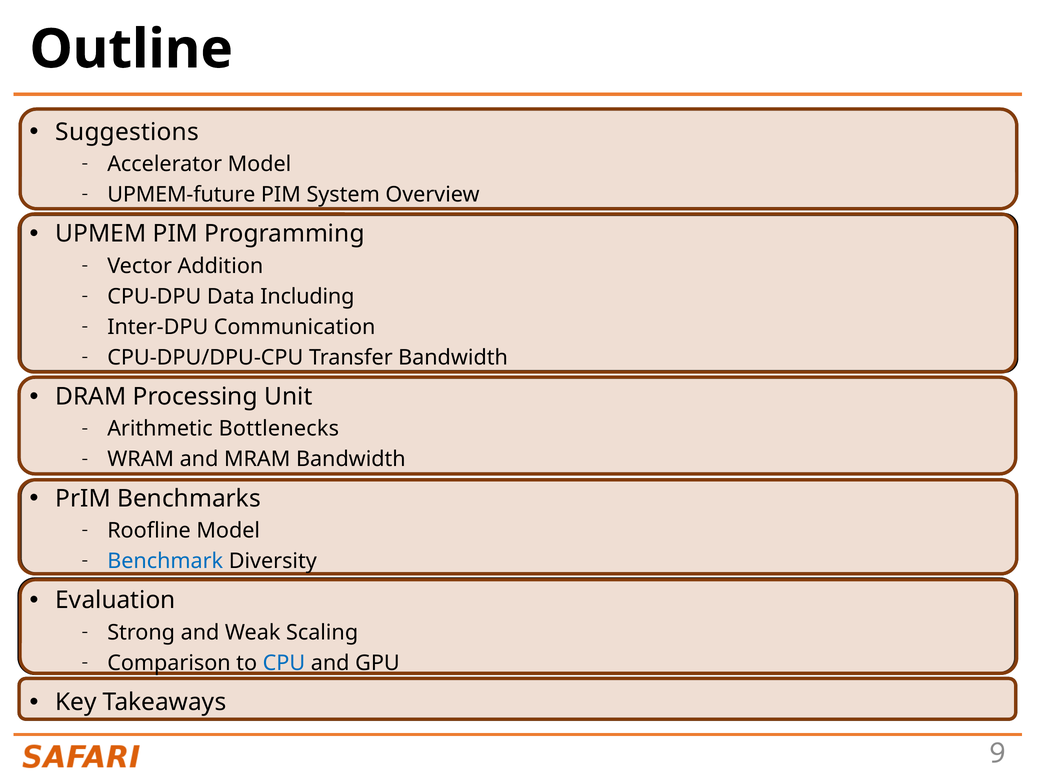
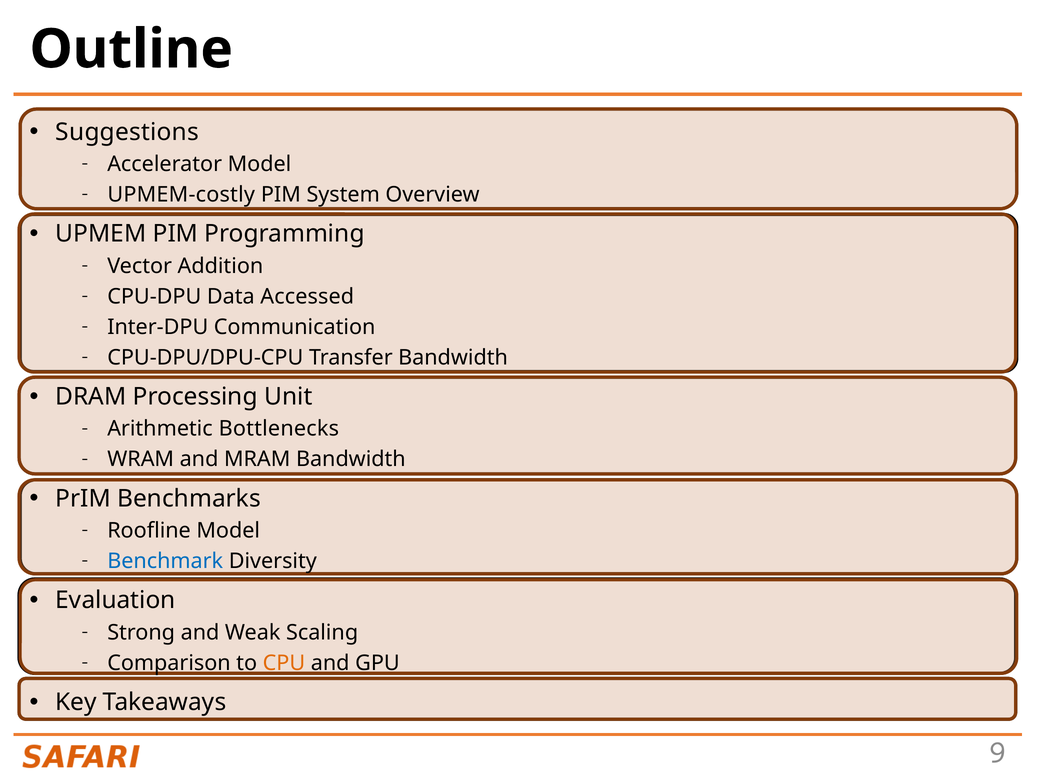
UPMEM-future: UPMEM-future -> UPMEM-costly (181, 195)
Including: Including -> Accessed (307, 297)
CPU colour: blue -> orange (284, 664)
